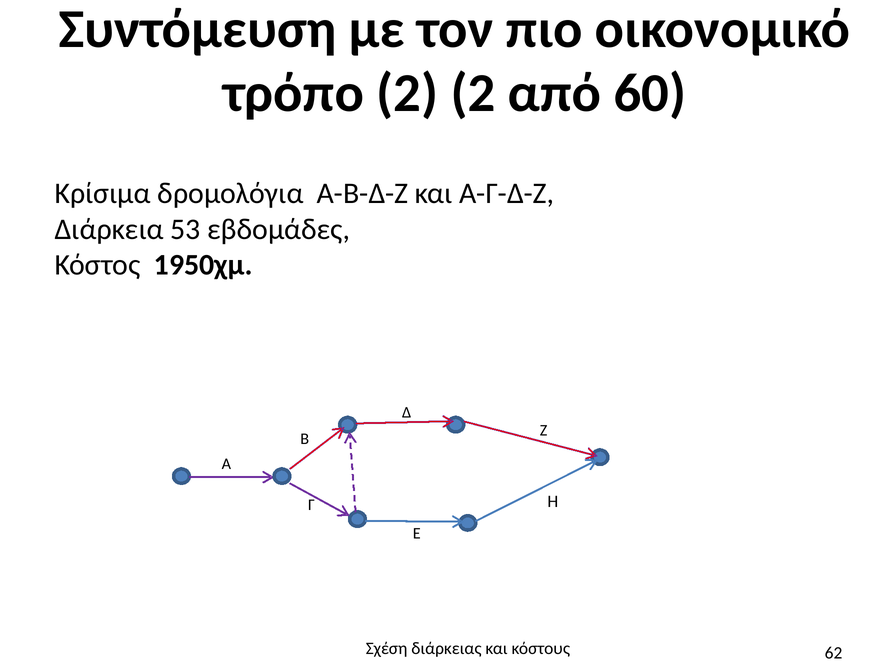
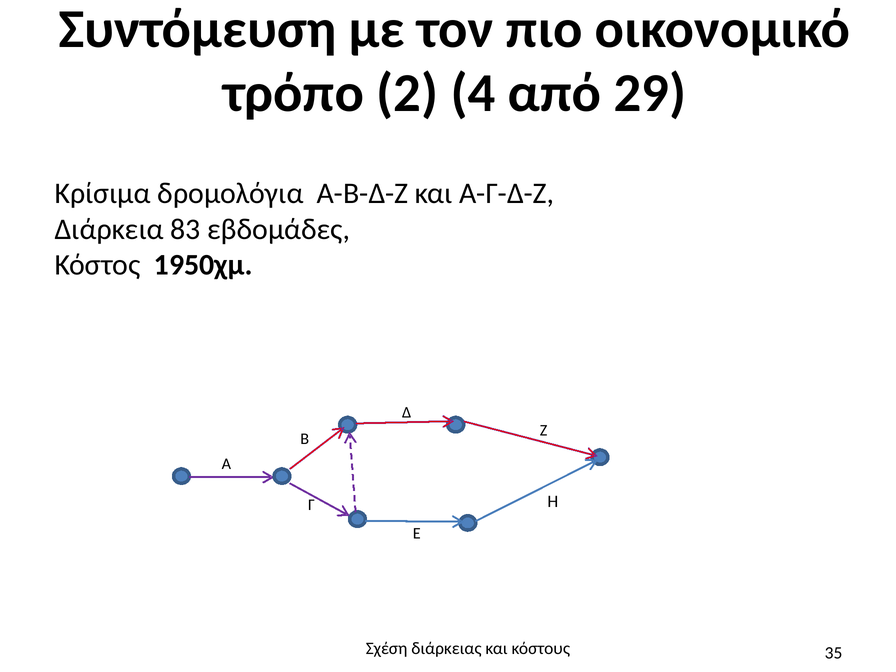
2 2: 2 -> 4 (473, 93)
60: 60 -> 29 (650, 93)
53: 53 -> 83 (185, 229)
62: 62 -> 35 (834, 653)
